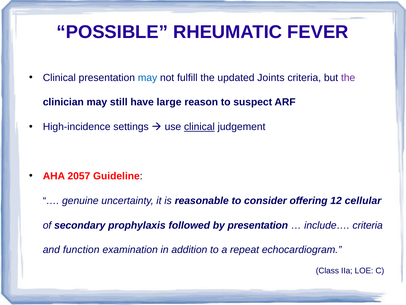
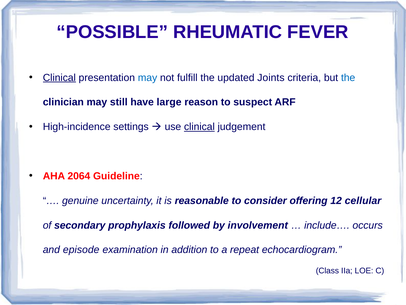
Clinical underline: none -> present (59, 78)
the colour: purple -> blue (348, 78)
2057: 2057 -> 2064 (79, 176)
by presentation: presentation -> involvement (258, 225)
include… criteria: criteria -> occurs (368, 225)
function: function -> episode (81, 249)
